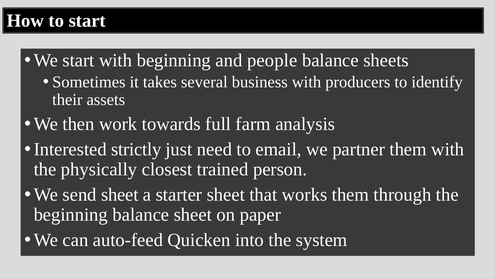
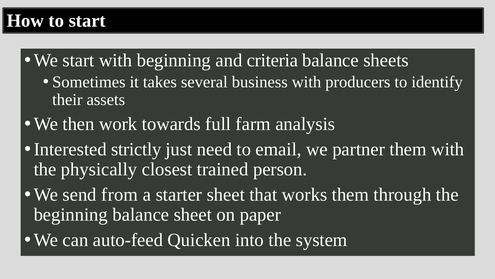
people: people -> criteria (272, 60)
send sheet: sheet -> from (120, 194)
